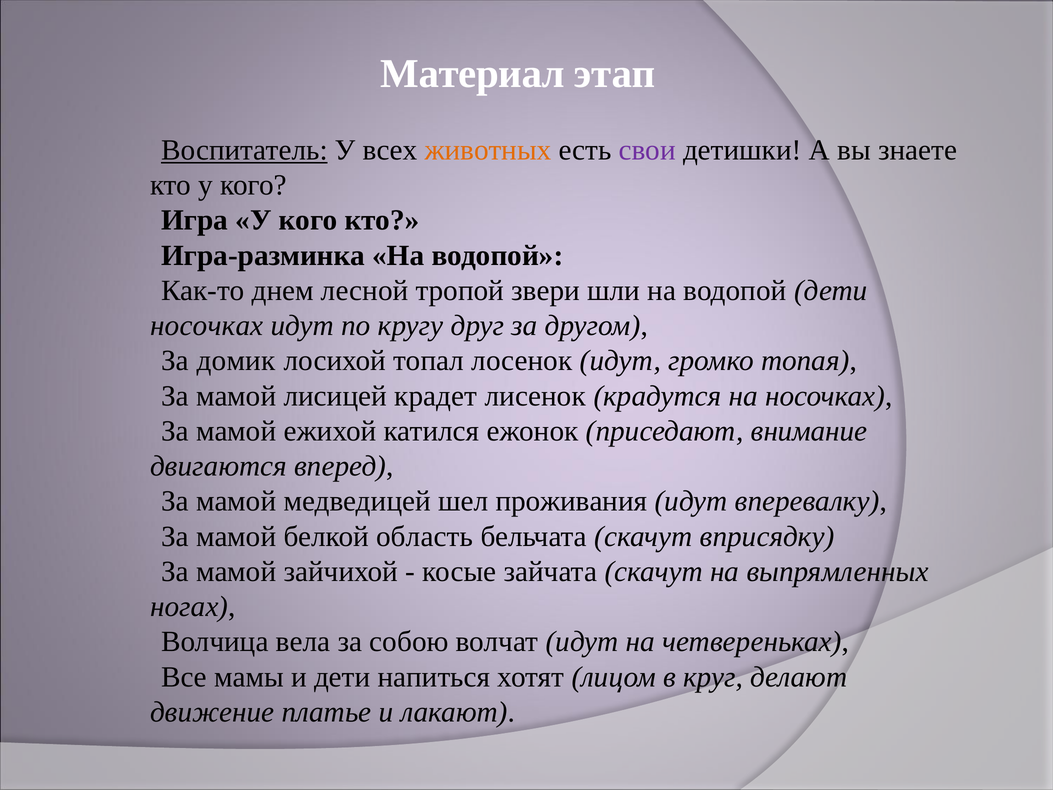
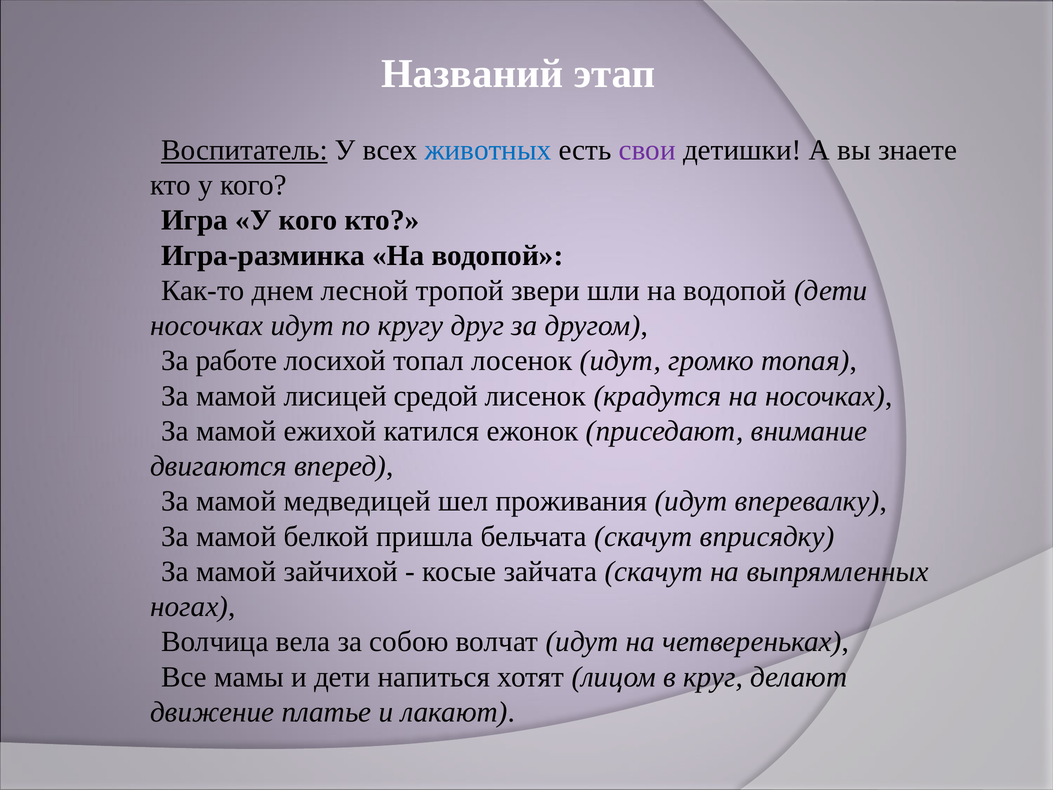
Материал: Материал -> Названий (472, 74)
животных colour: orange -> blue (488, 150)
домик: домик -> работе (236, 361)
крадет: крадет -> средой (436, 396)
область: область -> пришла (425, 536)
